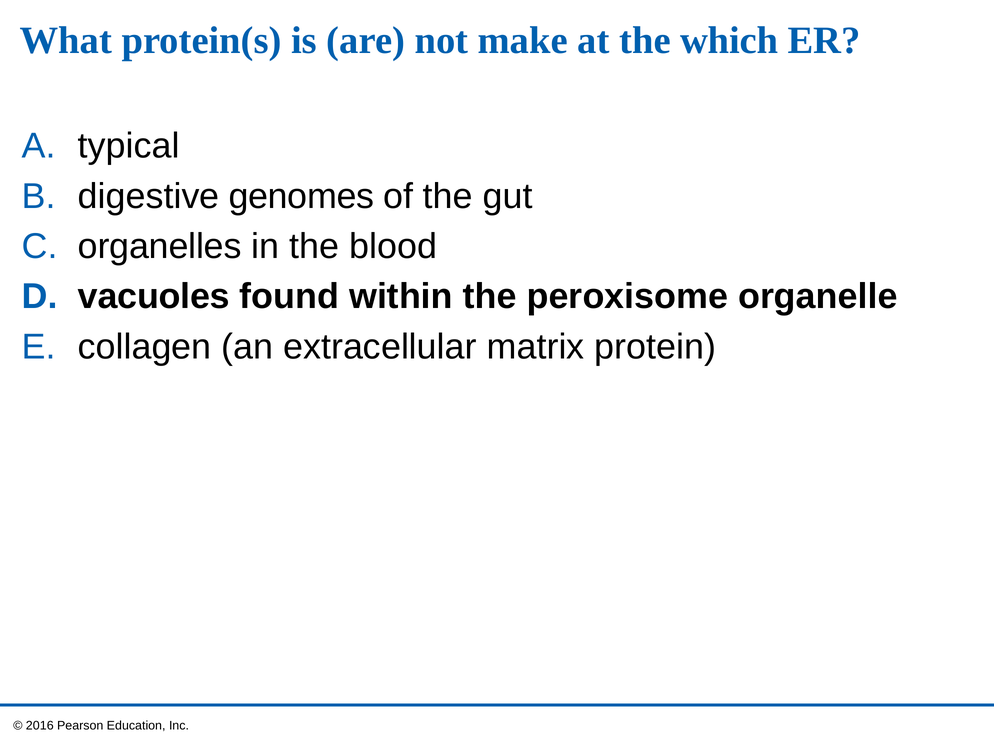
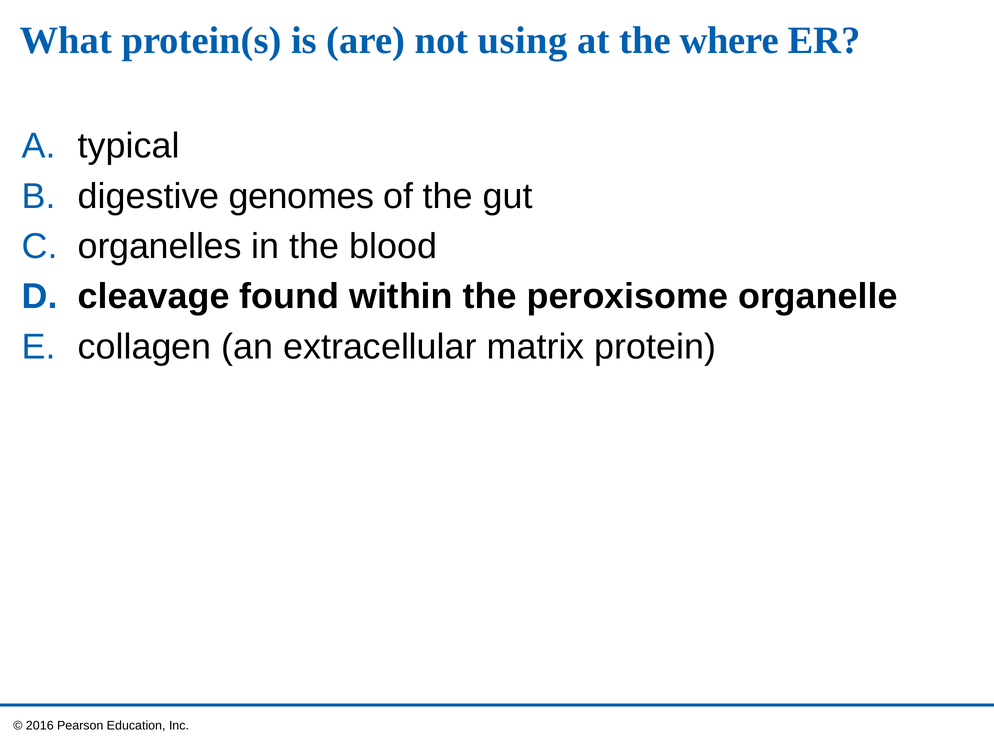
make: make -> using (523, 41)
which: which -> where (729, 41)
vacuoles: vacuoles -> cleavage (154, 297)
